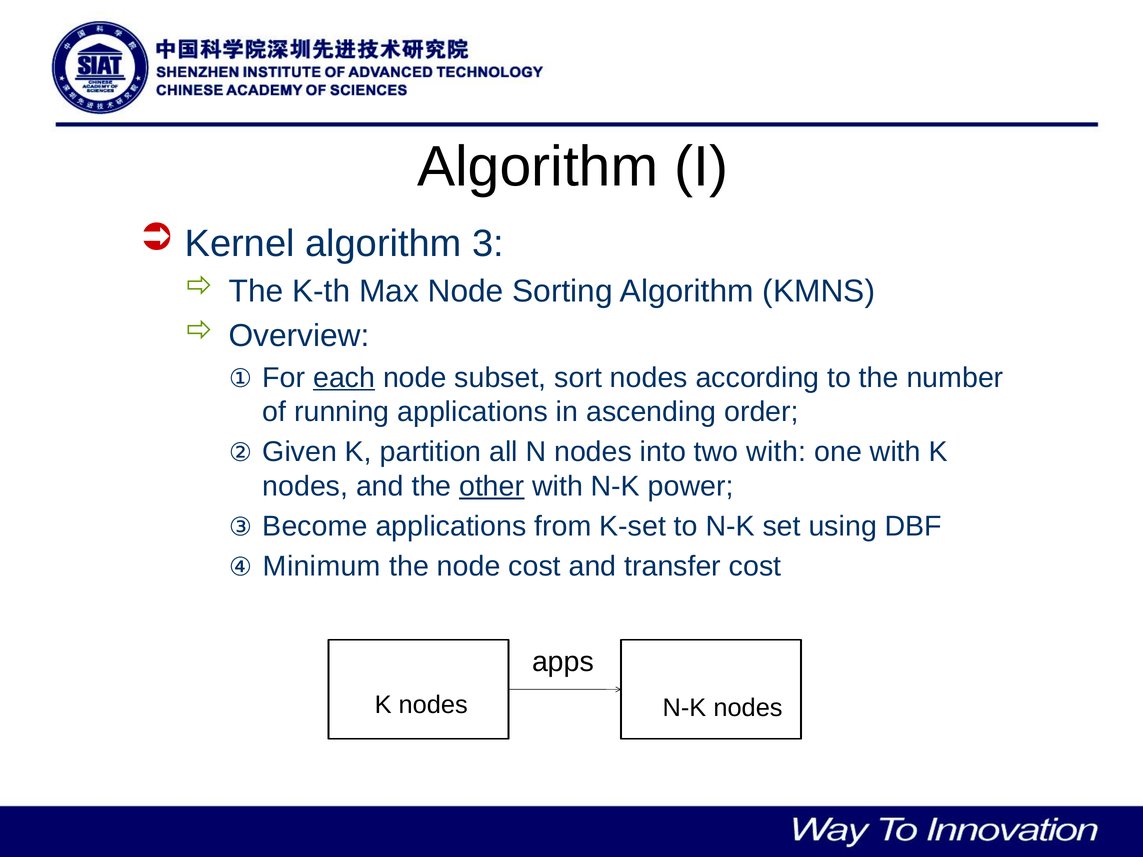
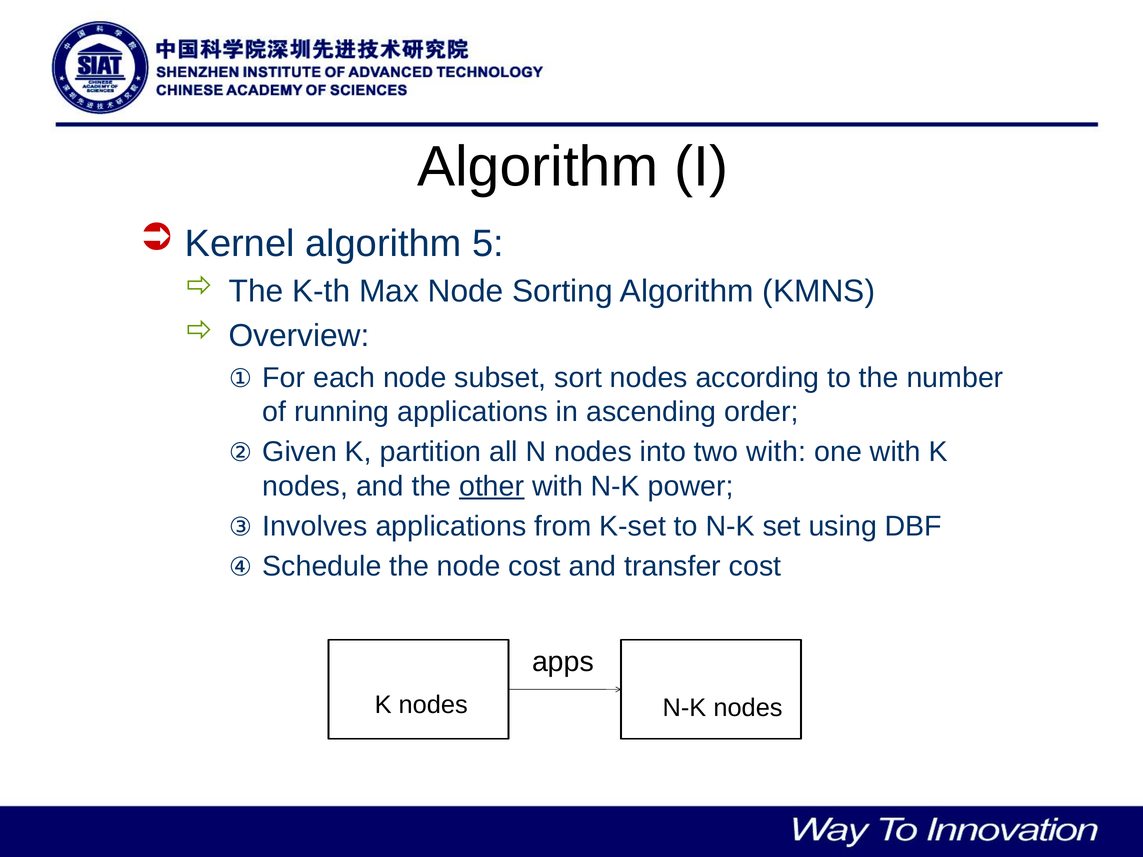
3: 3 -> 5 (488, 244)
each underline: present -> none (344, 378)
Become: Become -> Involves (315, 526)
Minimum: Minimum -> Schedule (322, 566)
